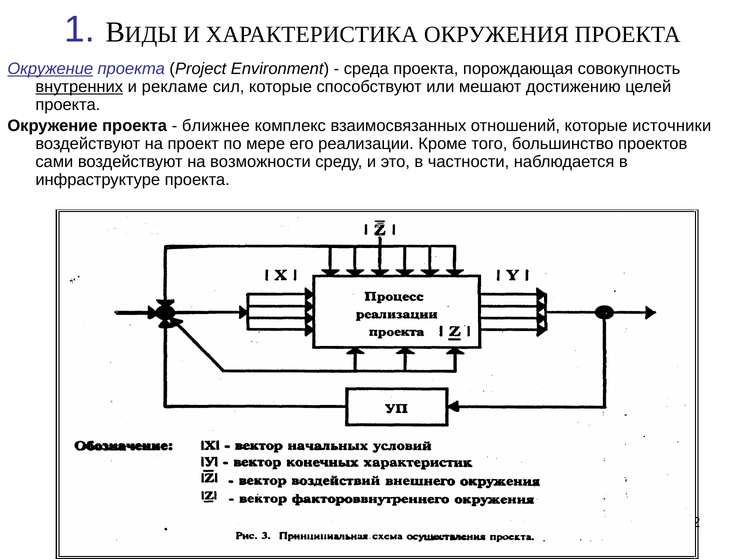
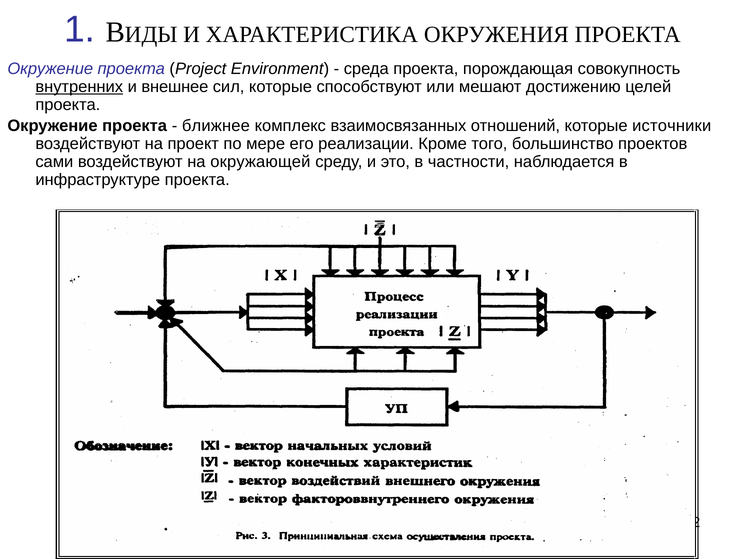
Окружение underline: present -> none (50, 69)
рекламе: рекламе -> внешнее (175, 87)
возможности: возможности -> окружающей (260, 162)
